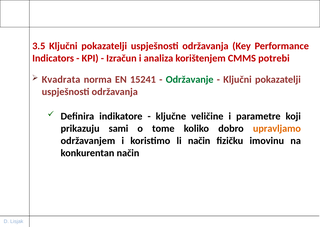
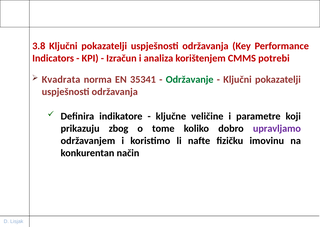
3.5: 3.5 -> 3.8 (39, 46)
15241: 15241 -> 35341 (143, 80)
sami: sami -> zbog (119, 128)
upravljamo colour: orange -> purple (277, 128)
li način: način -> nafte (199, 141)
